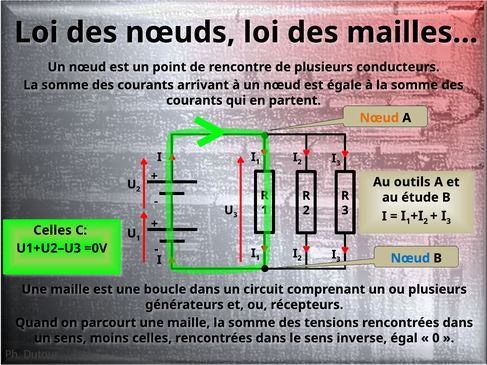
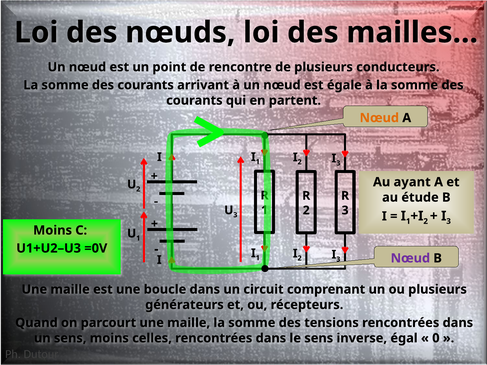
outils: outils -> ayant (412, 182)
Celles: Celles -> Moins (53, 230)
Nœud colour: blue -> purple (410, 258)
